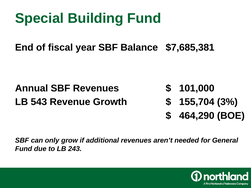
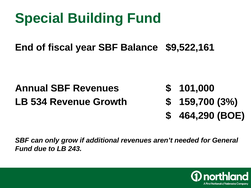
$7,685,381: $7,685,381 -> $9,522,161 (190, 48)
543: 543 -> 534 (39, 102)
155,704: 155,704 -> 159,700 (197, 102)
